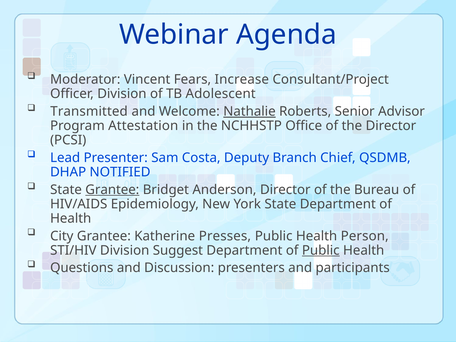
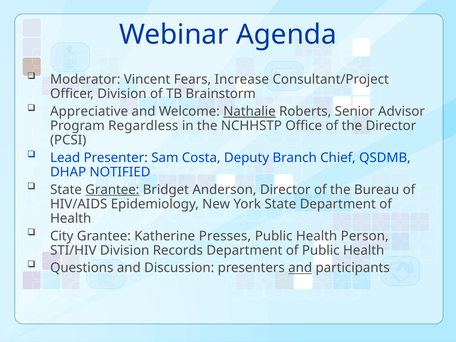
Adolescent: Adolescent -> Brainstorm (221, 94)
Transmitted: Transmitted -> Appreciative (89, 111)
Attestation: Attestation -> Regardless (143, 126)
Suggest: Suggest -> Records (178, 250)
Public underline: present -> none (321, 250)
and underline: none -> present (300, 268)
